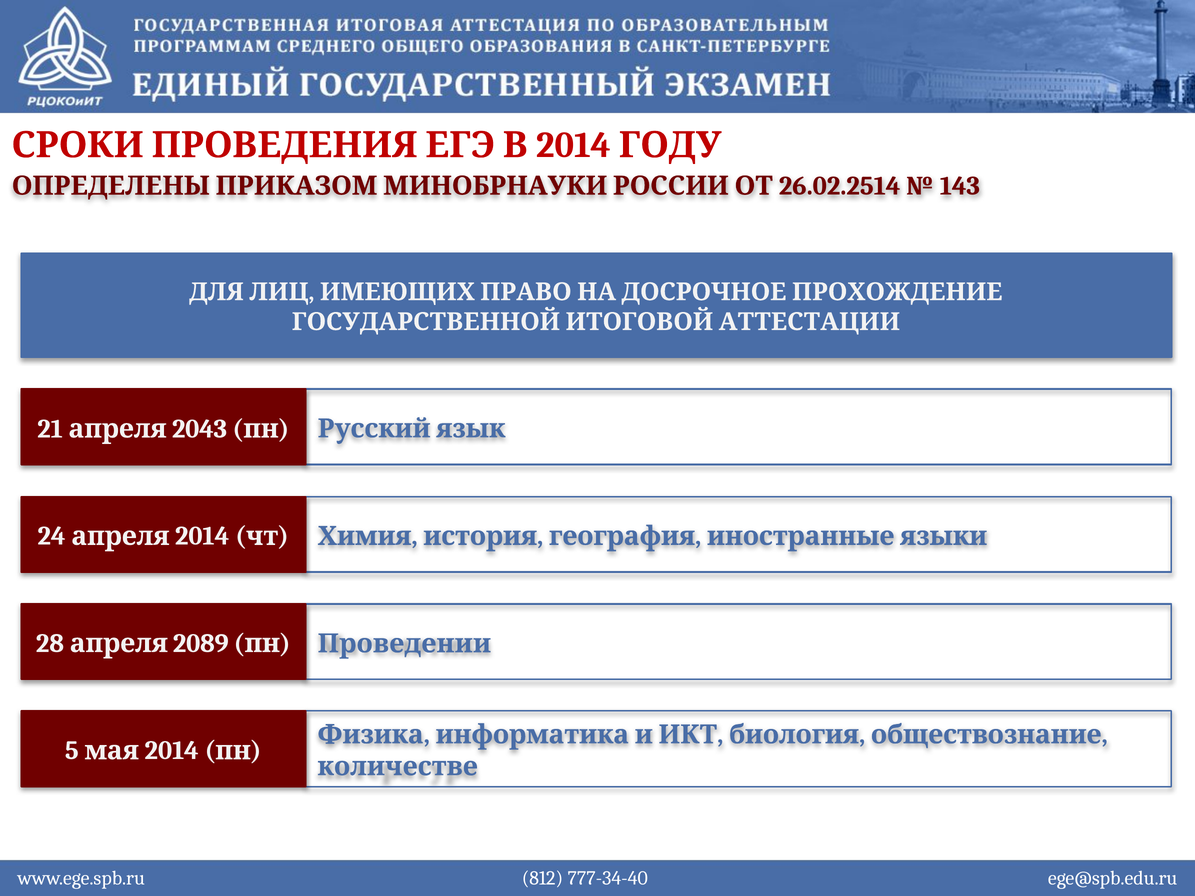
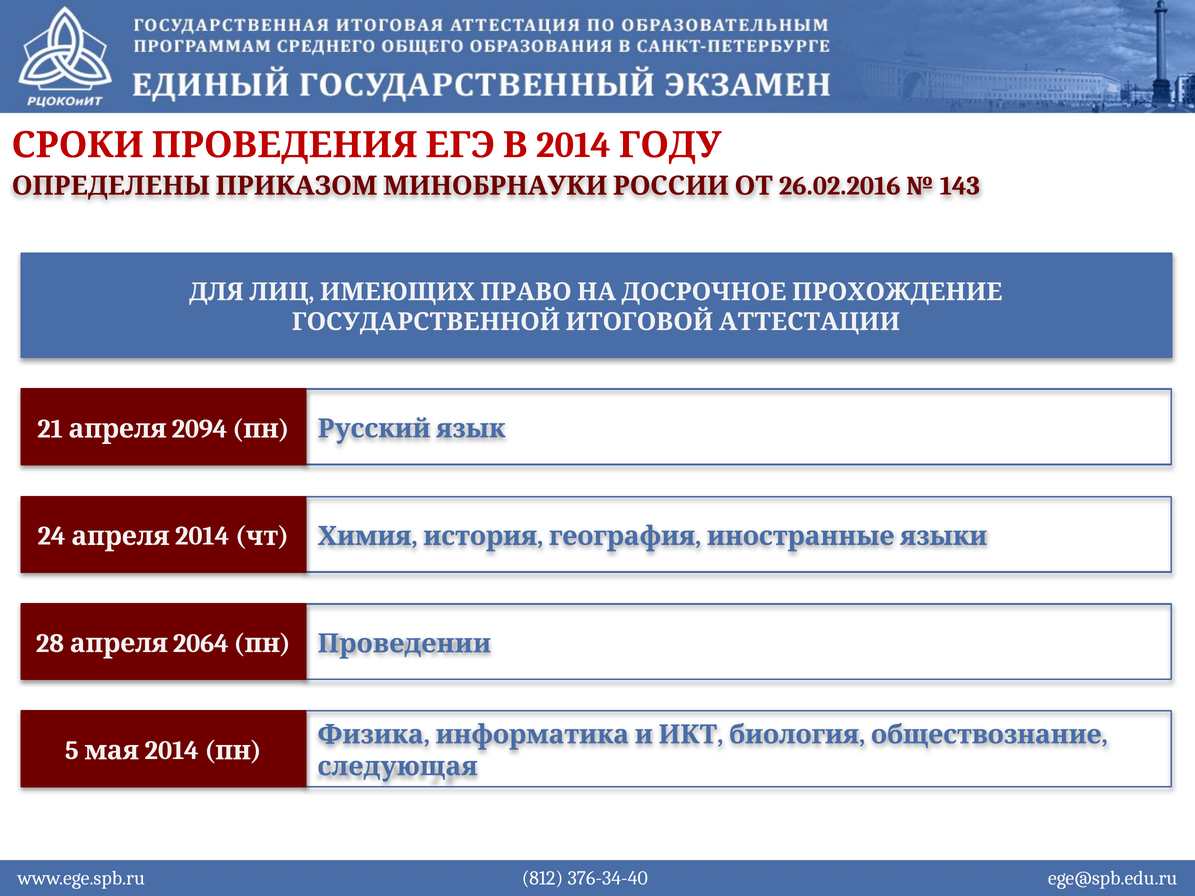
26.02.2514: 26.02.2514 -> 26.02.2016 (840, 186)
2043: 2043 -> 2094 (200, 429)
2089: 2089 -> 2064 (201, 644)
количестве: количестве -> следующая (398, 767)
777-34-40: 777-34-40 -> 376-34-40 (608, 878)
